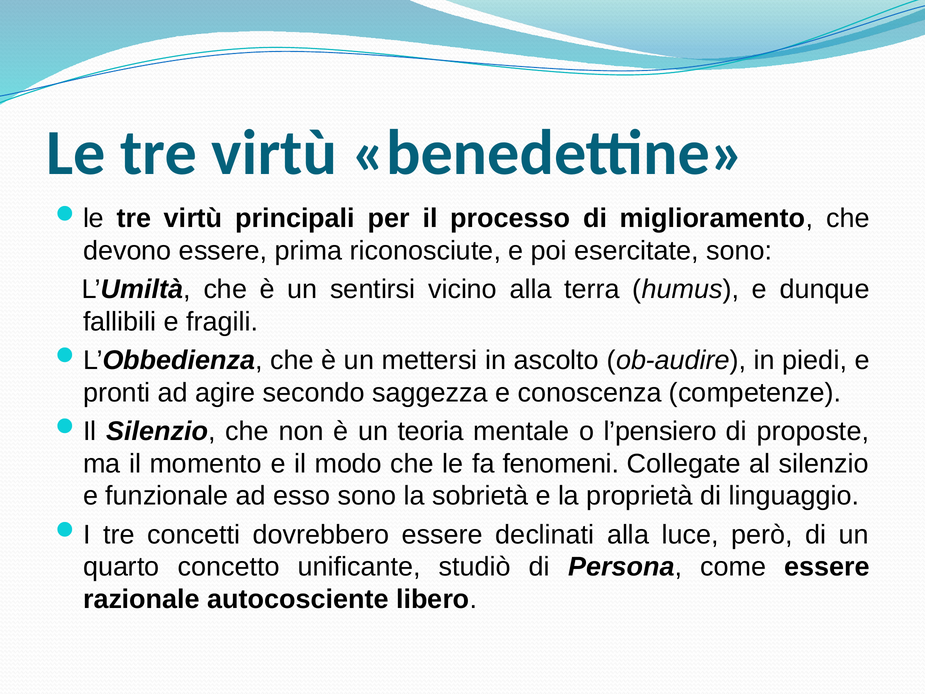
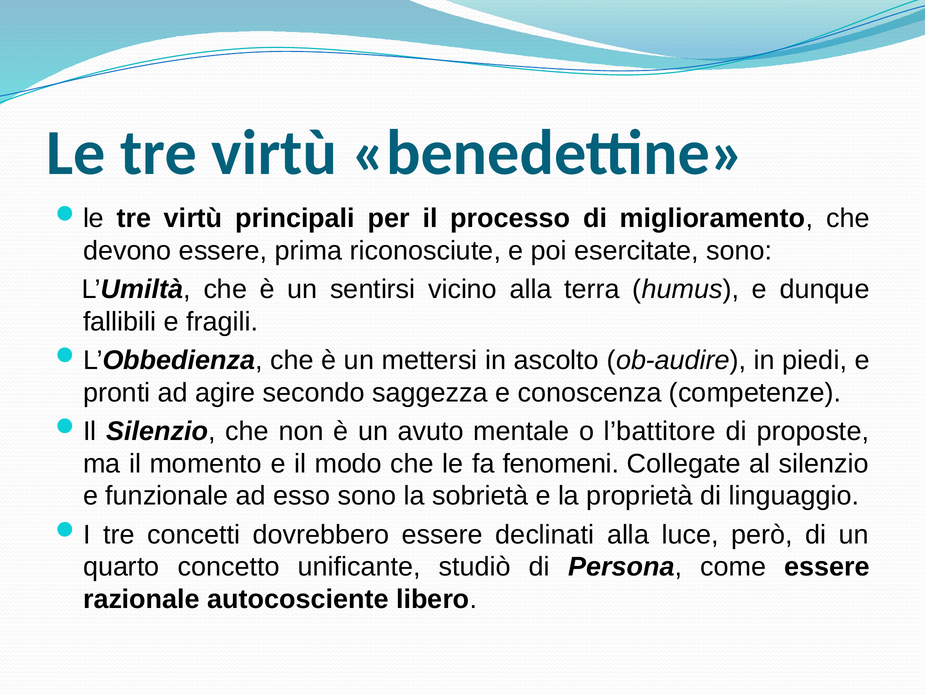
teoria: teoria -> avuto (431, 431)
l’pensiero: l’pensiero -> l’battitore (660, 431)
